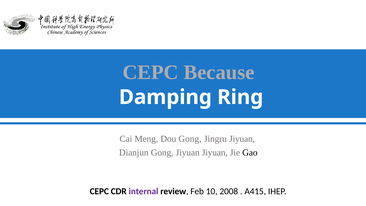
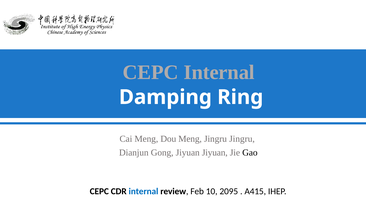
CEPC Because: Because -> Internal (219, 72)
Dou Gong: Gong -> Meng (190, 139)
Jingru Jiyuan: Jiyuan -> Jingru (242, 139)
internal colour: purple -> blue (144, 191)
2008: 2008 -> 2095 (229, 191)
